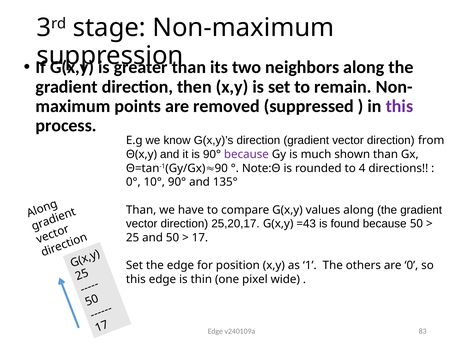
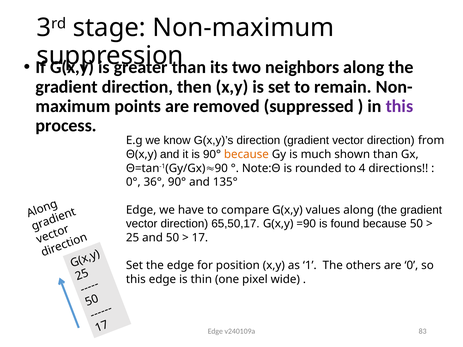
because colour: purple -> orange (246, 154)
10°: 10° -> 36° (154, 182)
Than: Than -> Edge (141, 210)
25,20,17: 25,20,17 -> 65,50,17 (235, 224)
43: 43 -> 90 (309, 224)
